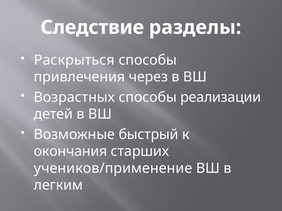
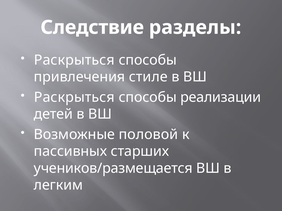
через: через -> стиле (148, 77)
Возрастных: Возрастных -> Раскрыться (74, 97)
быстрый: быстрый -> половой (148, 135)
окончания: окончания -> пассивных (70, 152)
учеников/применение: учеников/применение -> учеников/размещается (113, 169)
